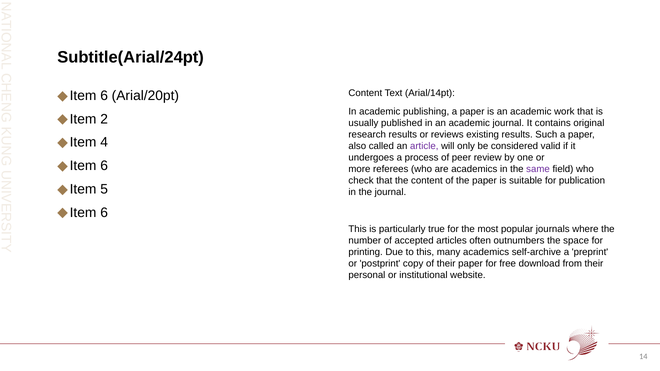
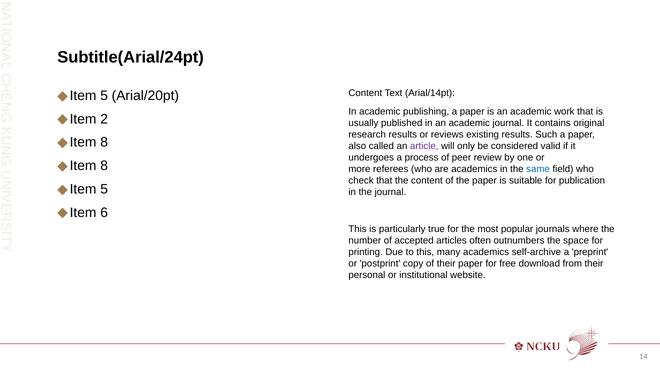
6: 6 -> 5 (104, 96)
4: 4 -> 8 (104, 142)
6: 6 -> 8 (104, 166)
same colour: purple -> blue (538, 169)
